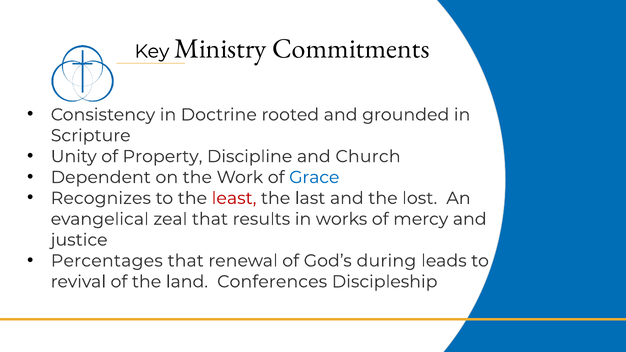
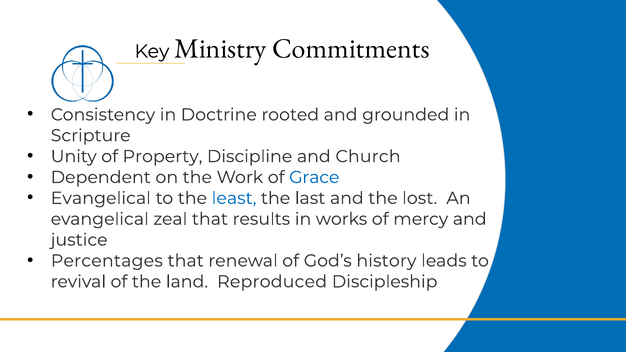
Recognizes: Recognizes -> Evangelical (101, 198)
least colour: red -> blue (234, 198)
during: during -> history (386, 261)
Conferences: Conferences -> Reproduced (272, 282)
